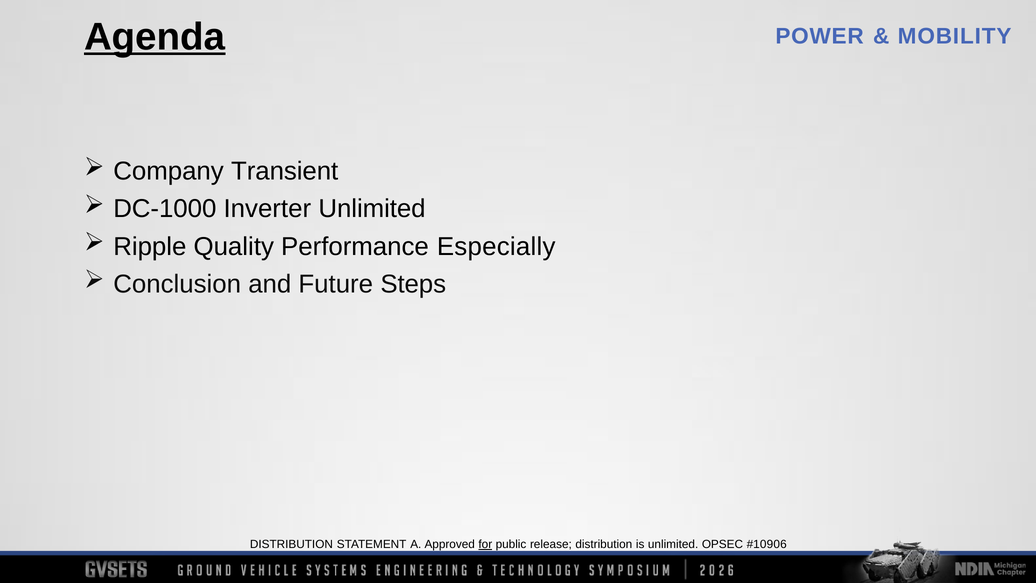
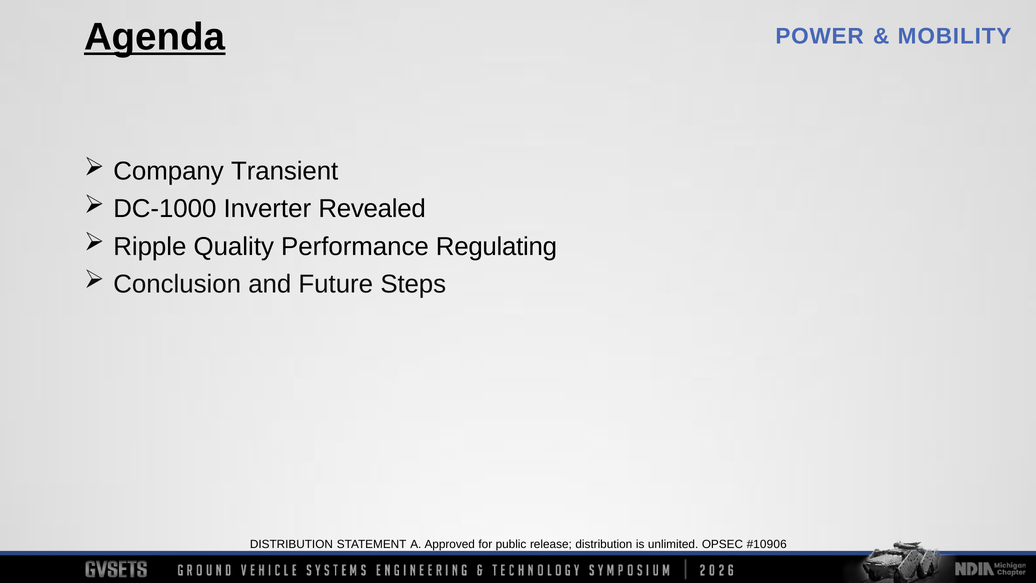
Inverter Unlimited: Unlimited -> Revealed (372, 209)
Especially: Especially -> Regulating (496, 246)
for underline: present -> none (485, 544)
